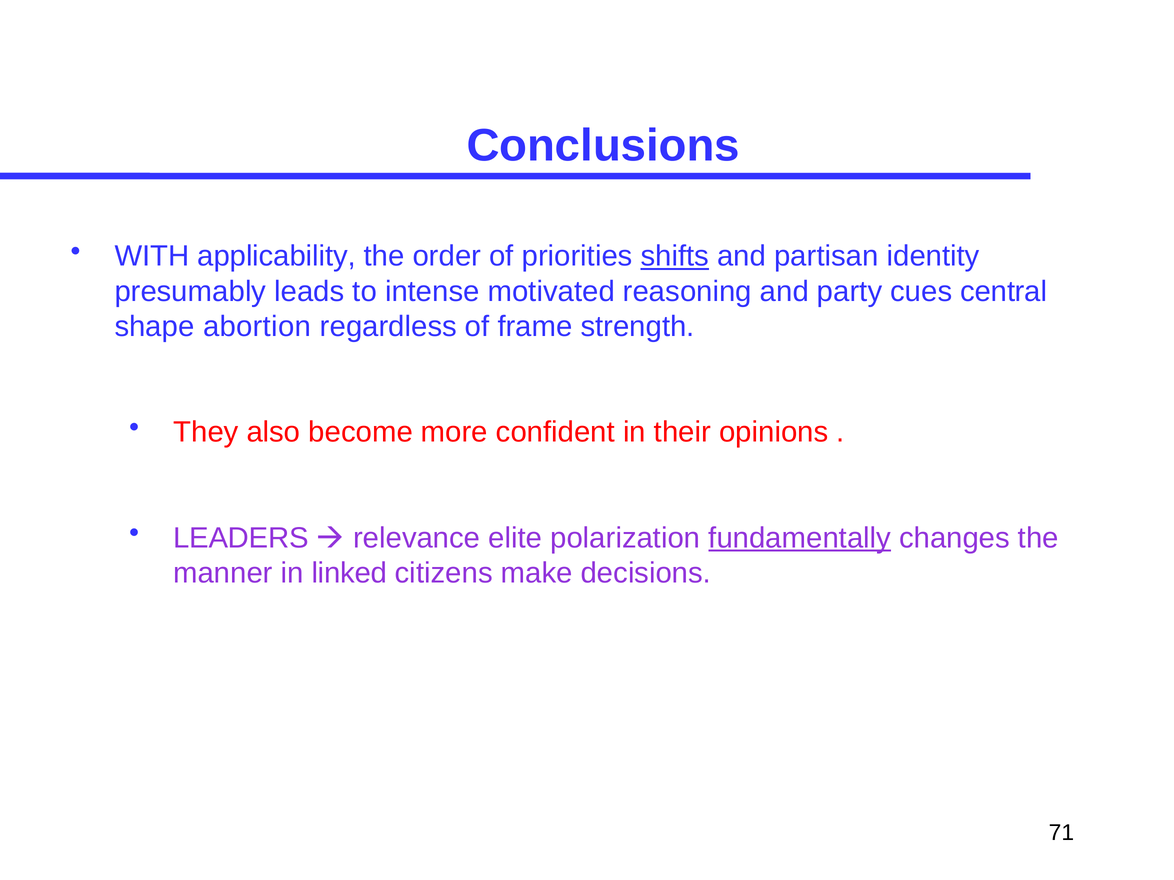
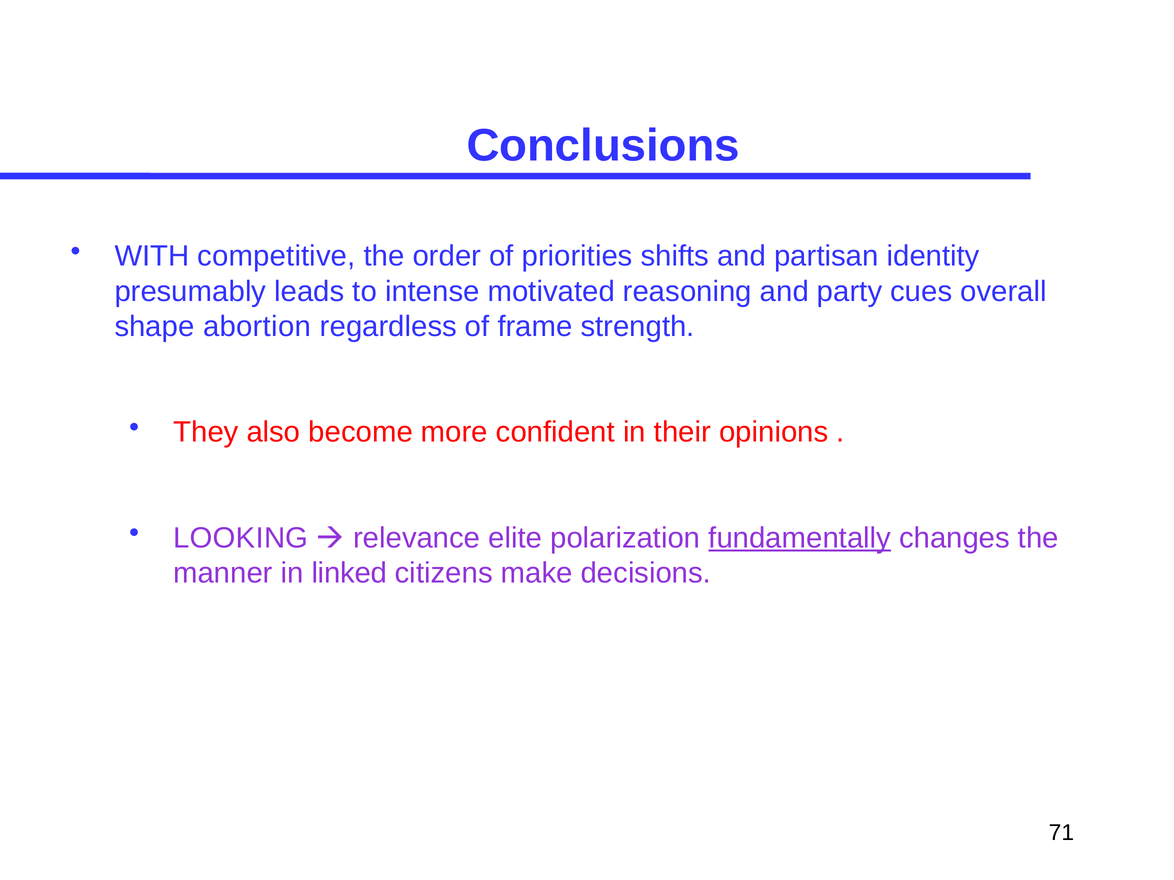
applicability: applicability -> competitive (277, 256)
shifts underline: present -> none (675, 256)
central: central -> overall (1004, 292)
LEADERS: LEADERS -> LOOKING (241, 538)
